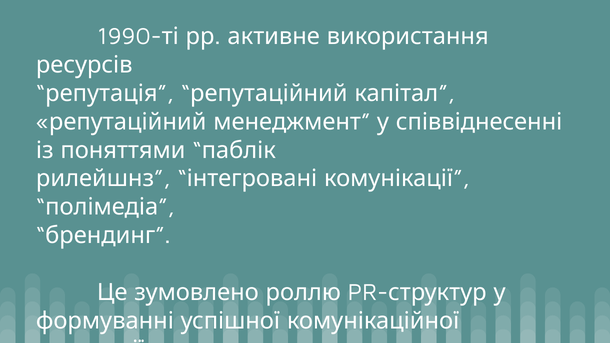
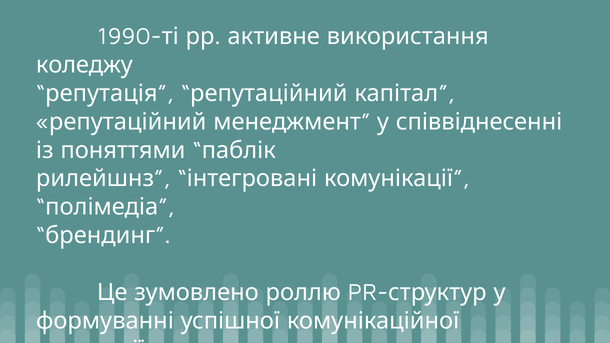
ресурсів: ресурсів -> коледжу (84, 65)
